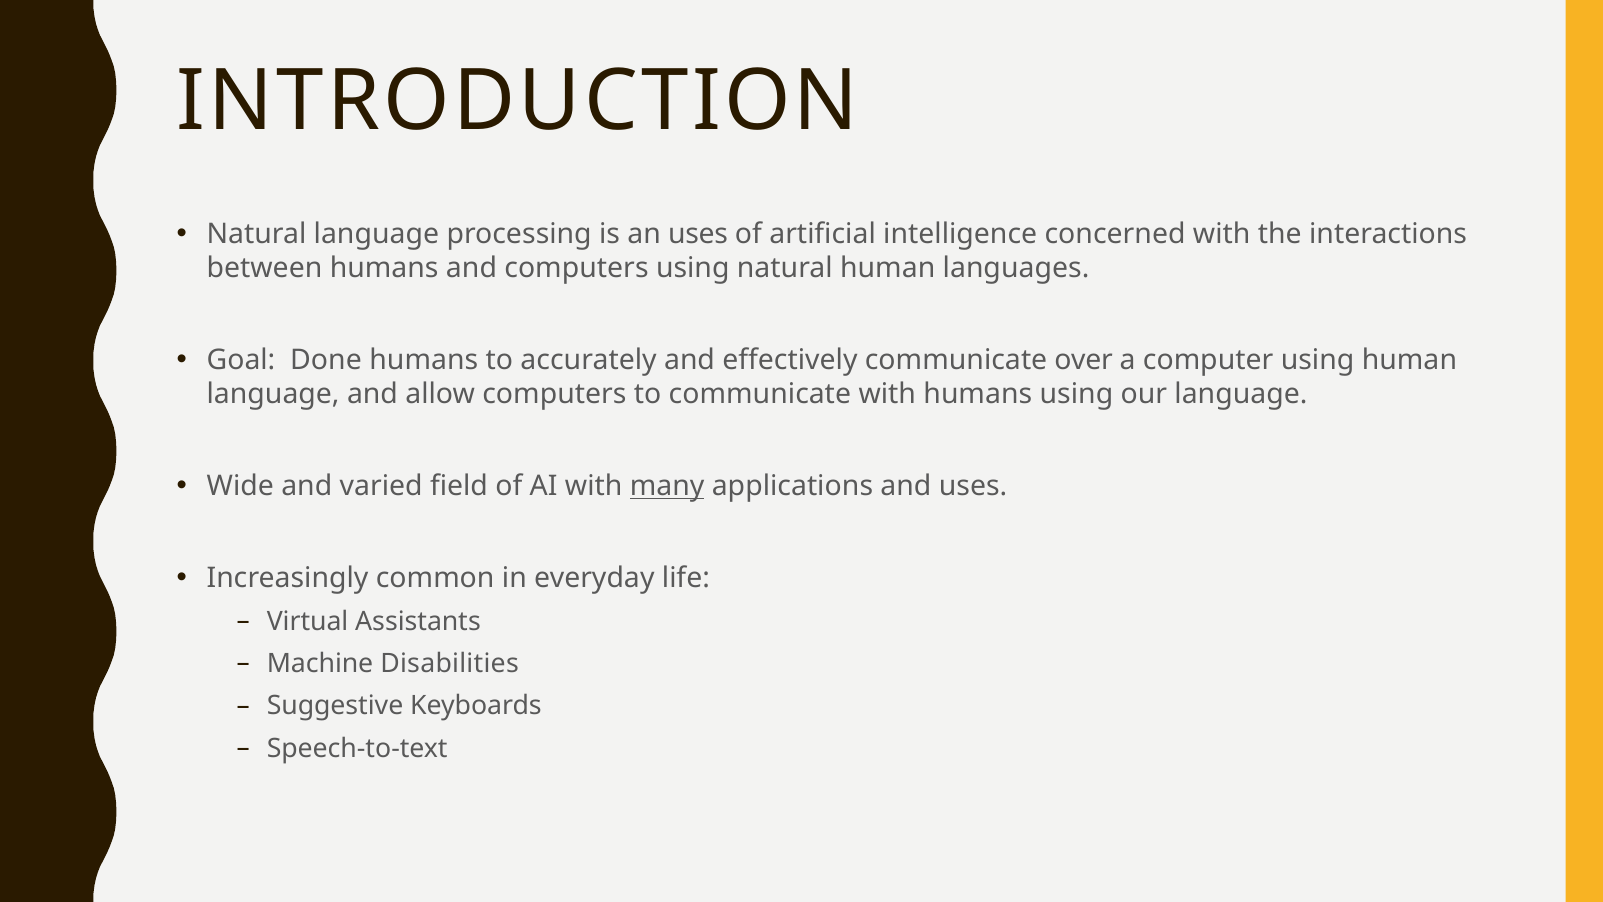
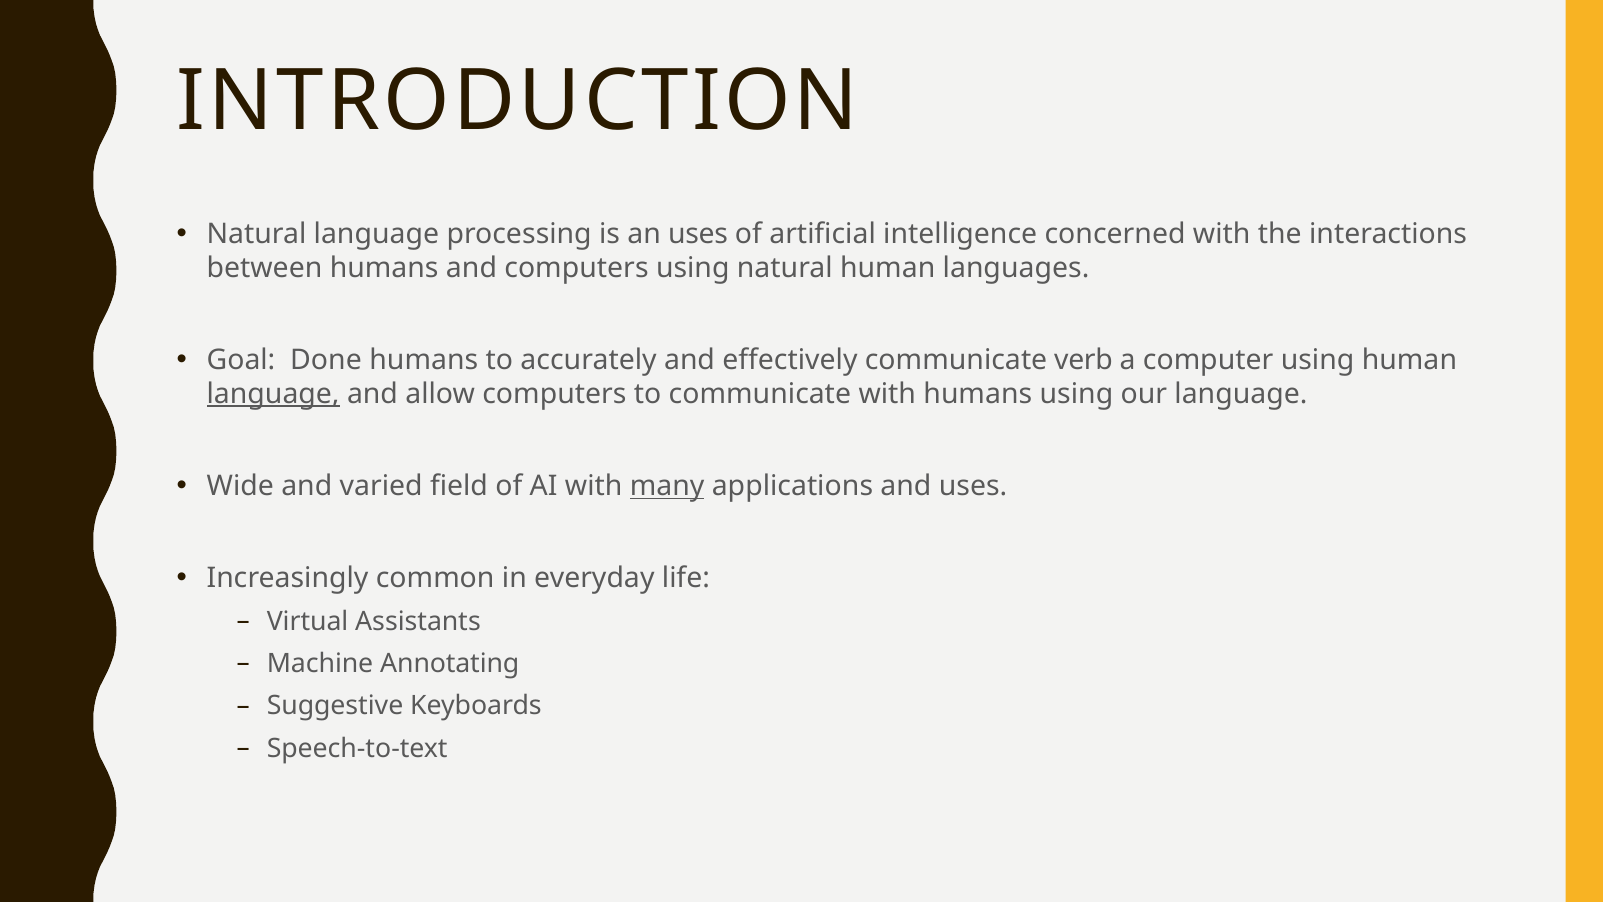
over: over -> verb (1084, 360)
language underline: none -> present (273, 394)
Disabilities: Disabilities -> Annotating (450, 664)
